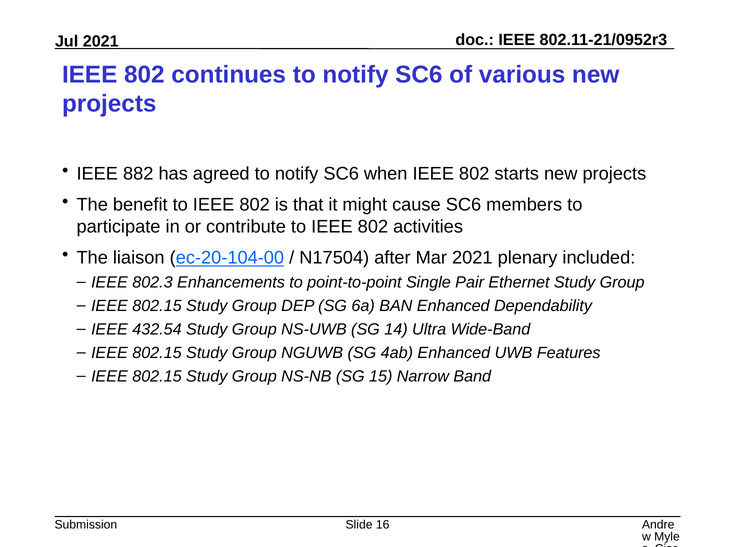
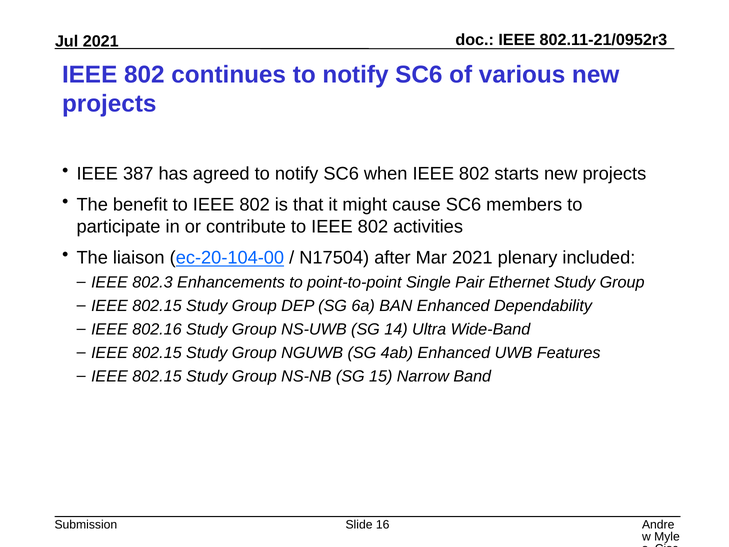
882: 882 -> 387 (138, 174)
432.54: 432.54 -> 802.16 (157, 329)
